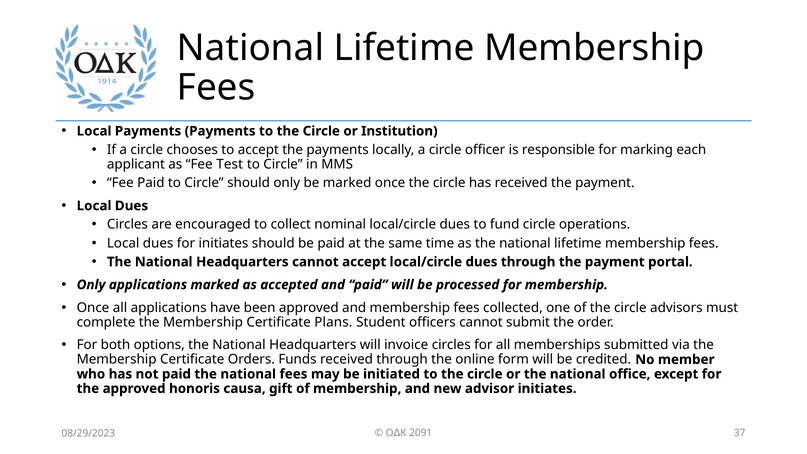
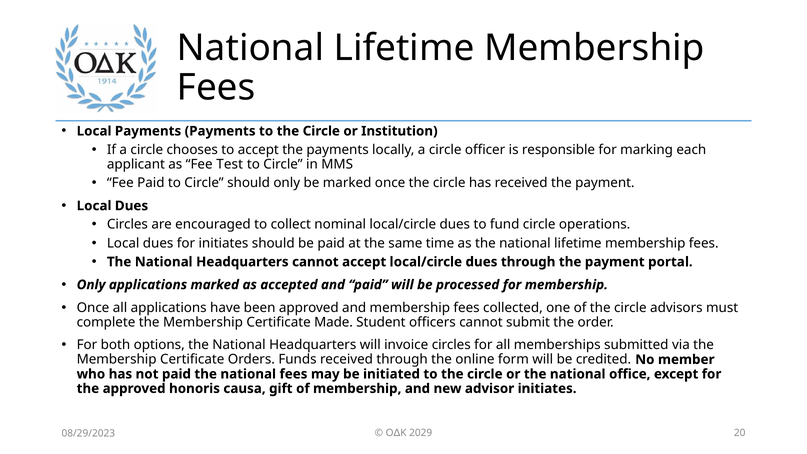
Plans: Plans -> Made (334, 322)
37: 37 -> 20 (740, 433)
2091: 2091 -> 2029 (421, 433)
